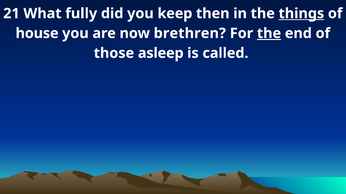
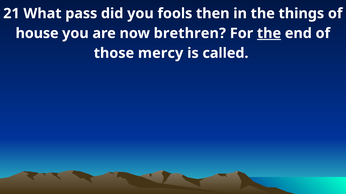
fully: fully -> pass (81, 14)
keep: keep -> fools (175, 14)
things underline: present -> none (301, 14)
asleep: asleep -> mercy (161, 53)
